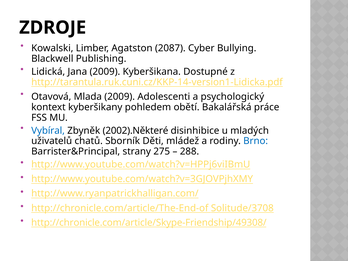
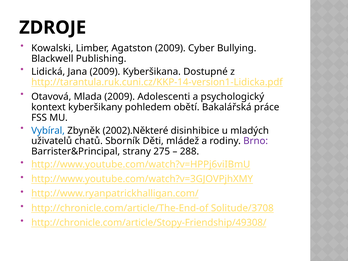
Agatston 2087: 2087 -> 2009 (170, 48)
Brno colour: blue -> purple (256, 141)
http://chronicle.com/article/Skype-Friendship/49308/: http://chronicle.com/article/Skype-Friendship/49308/ -> http://chronicle.com/article/Stopy-Friendship/49308/ (149, 223)
